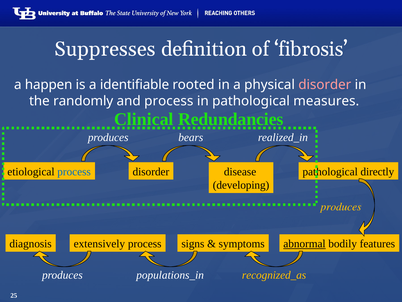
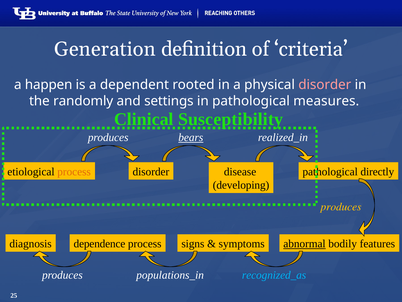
Suppresses: Suppresses -> Generation (105, 49)
fibrosis: fibrosis -> criteria (311, 49)
identifiable: identifiable -> dependent (134, 85)
and process: process -> settings (169, 101)
Redundancies: Redundancies -> Susceptibility (231, 119)
bears underline: none -> present (191, 137)
process colour: blue -> orange (74, 171)
extensively: extensively -> dependence (99, 243)
recognized_as colour: yellow -> light blue (274, 275)
